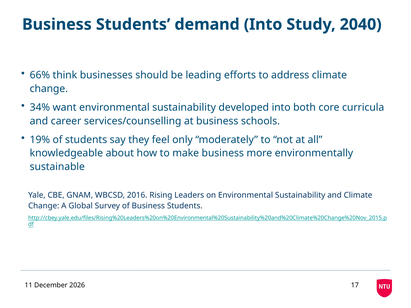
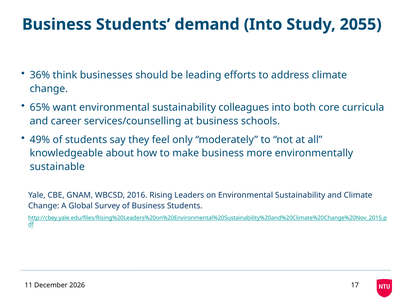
2040: 2040 -> 2055 (361, 24)
66%: 66% -> 36% (40, 75)
34%: 34% -> 65% (40, 108)
developed: developed -> colleagues (244, 108)
19%: 19% -> 49% (40, 140)
